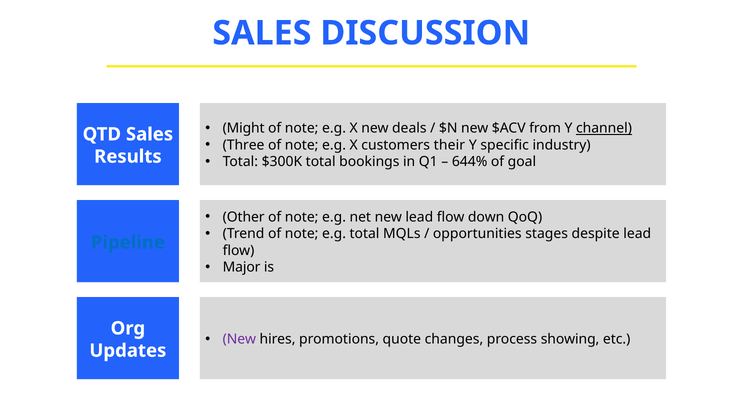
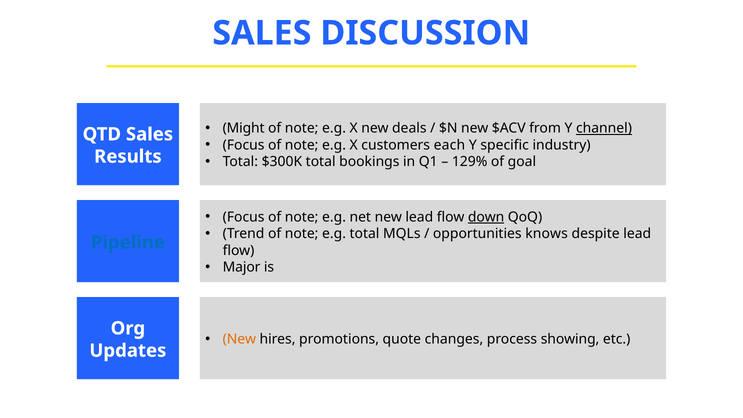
Three: Three -> Focus (244, 145)
their: their -> each (449, 145)
644%: 644% -> 129% (470, 162)
Other: Other -> Focus (244, 217)
down underline: none -> present (486, 217)
stages: stages -> knows (547, 234)
New colour: purple -> orange (239, 339)
